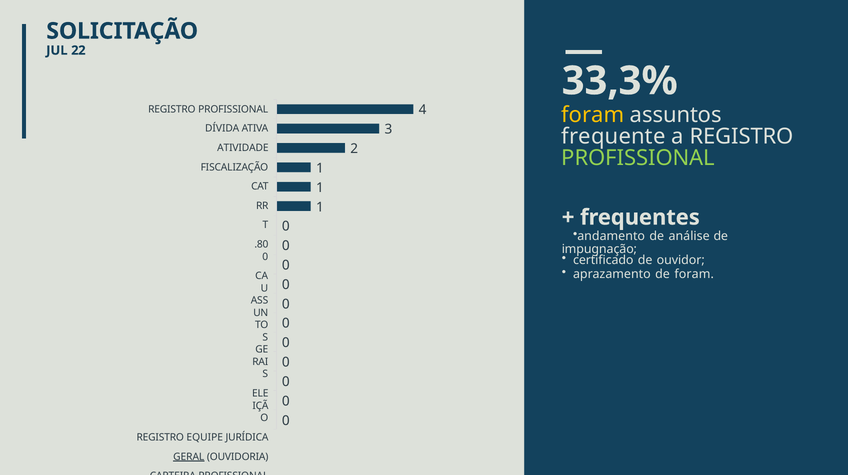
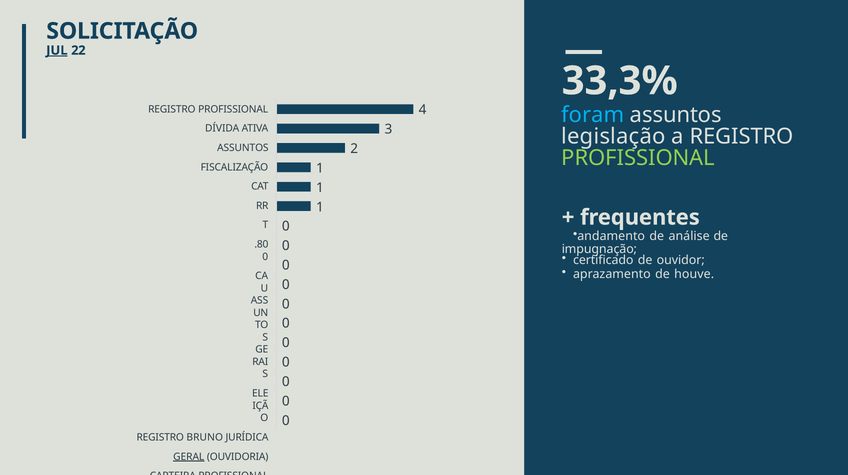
JUL underline: none -> present (57, 50)
foram colour: yellow -> light blue (593, 115)
frequente: frequente -> legislação (613, 137)
ATIVIDADE: ATIVIDADE -> ASSUNTOS (243, 148)
de foram: foram -> houve (694, 274)
EQUIPE: EQUIPE -> BRUNO (205, 438)
